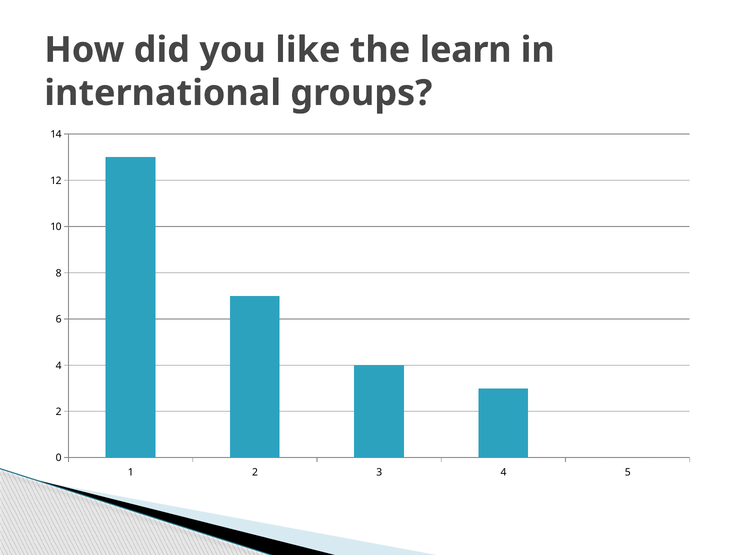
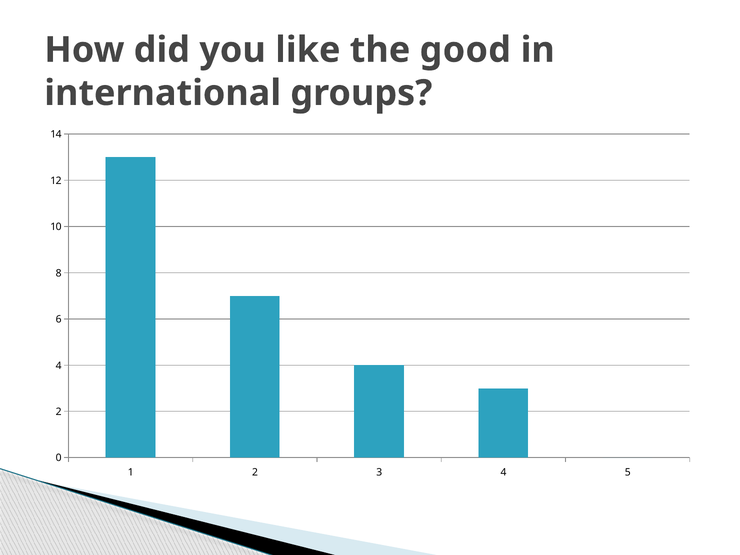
learn: learn -> good (465, 50)
